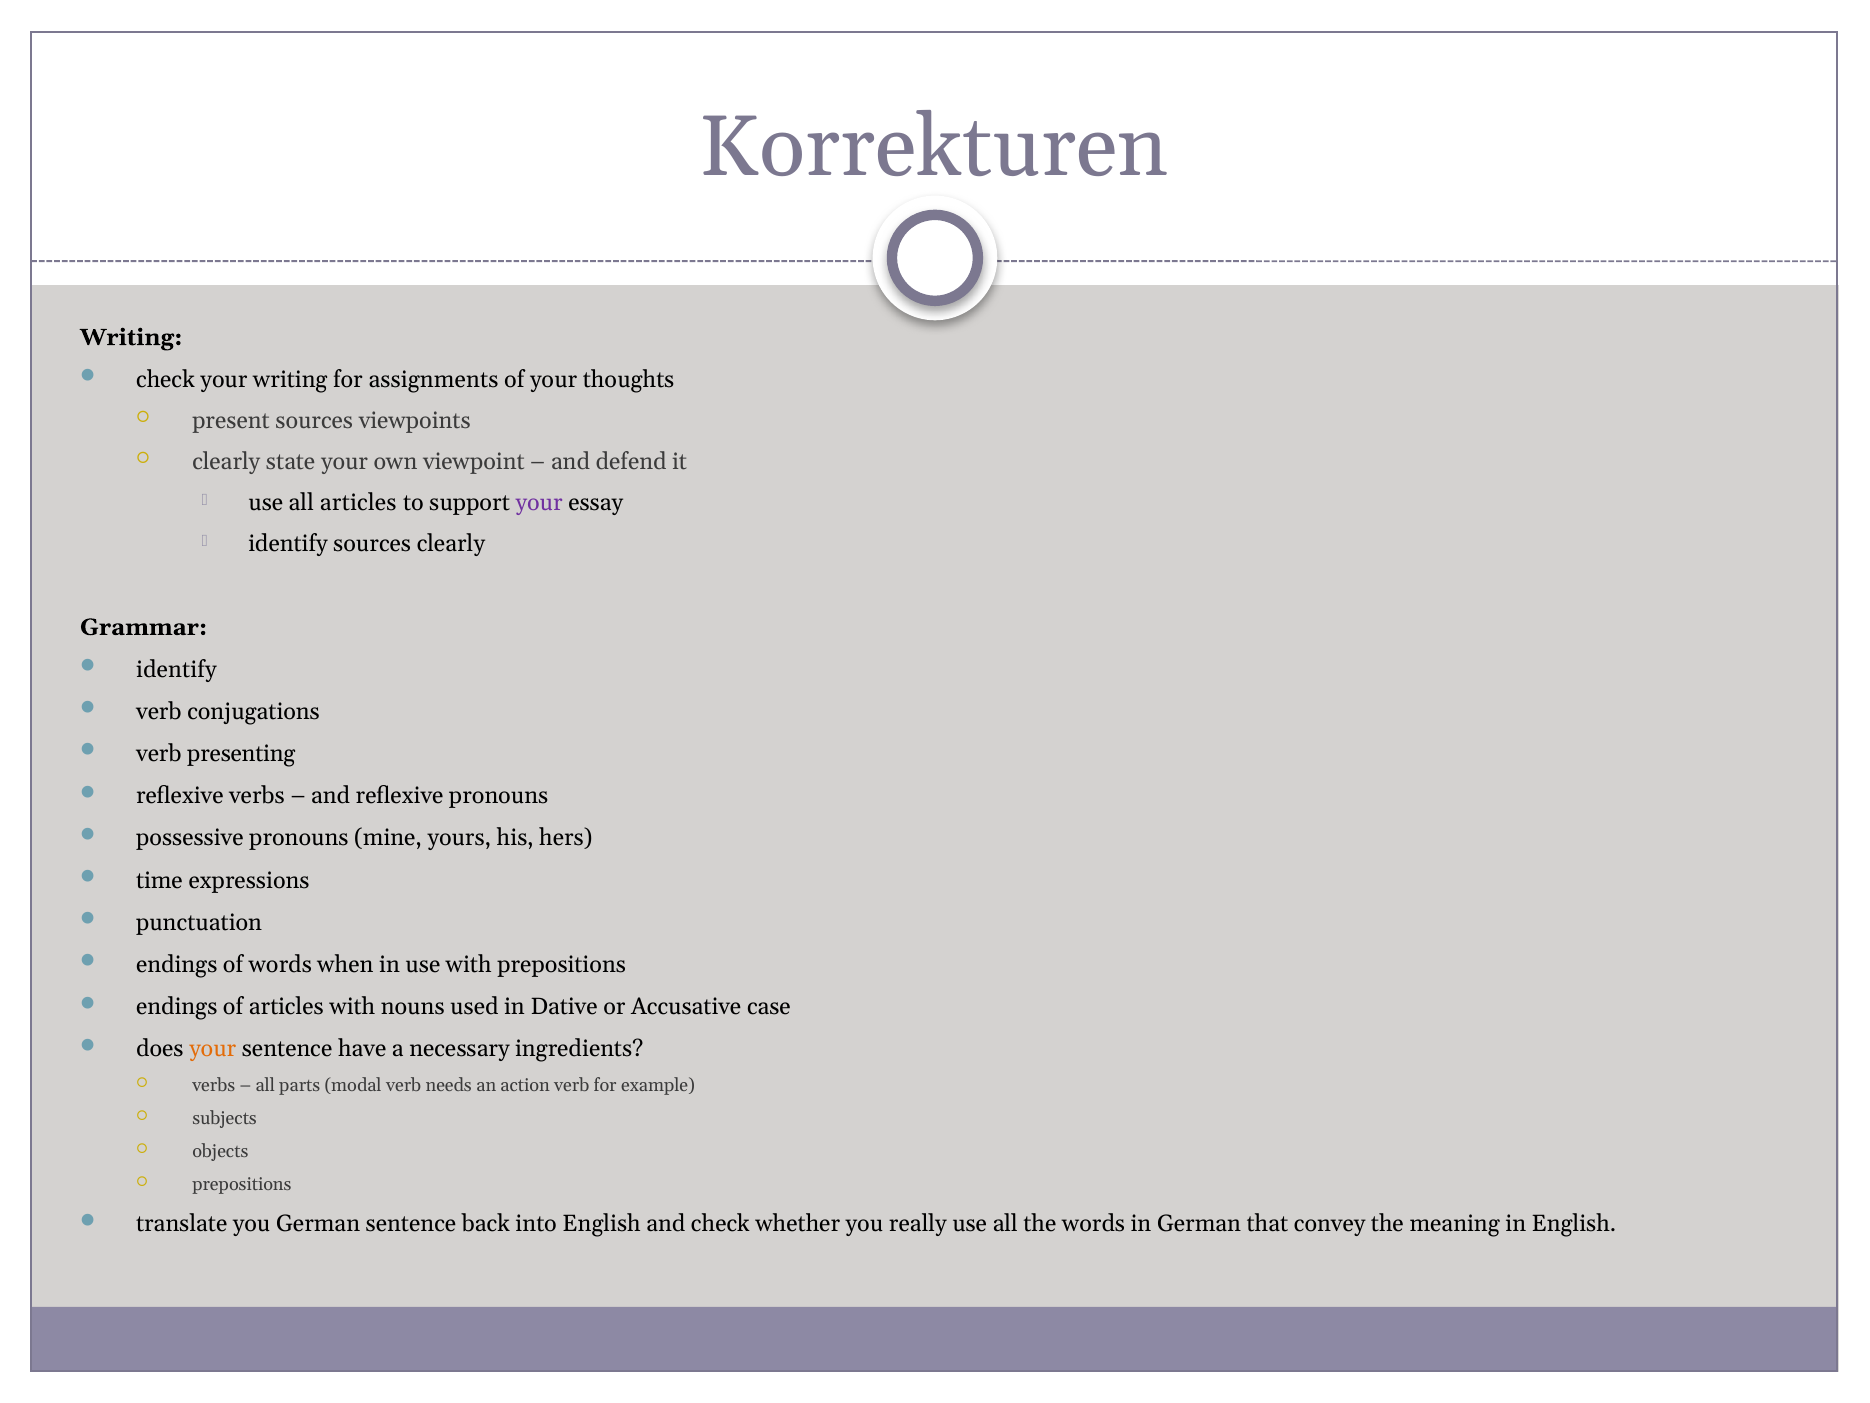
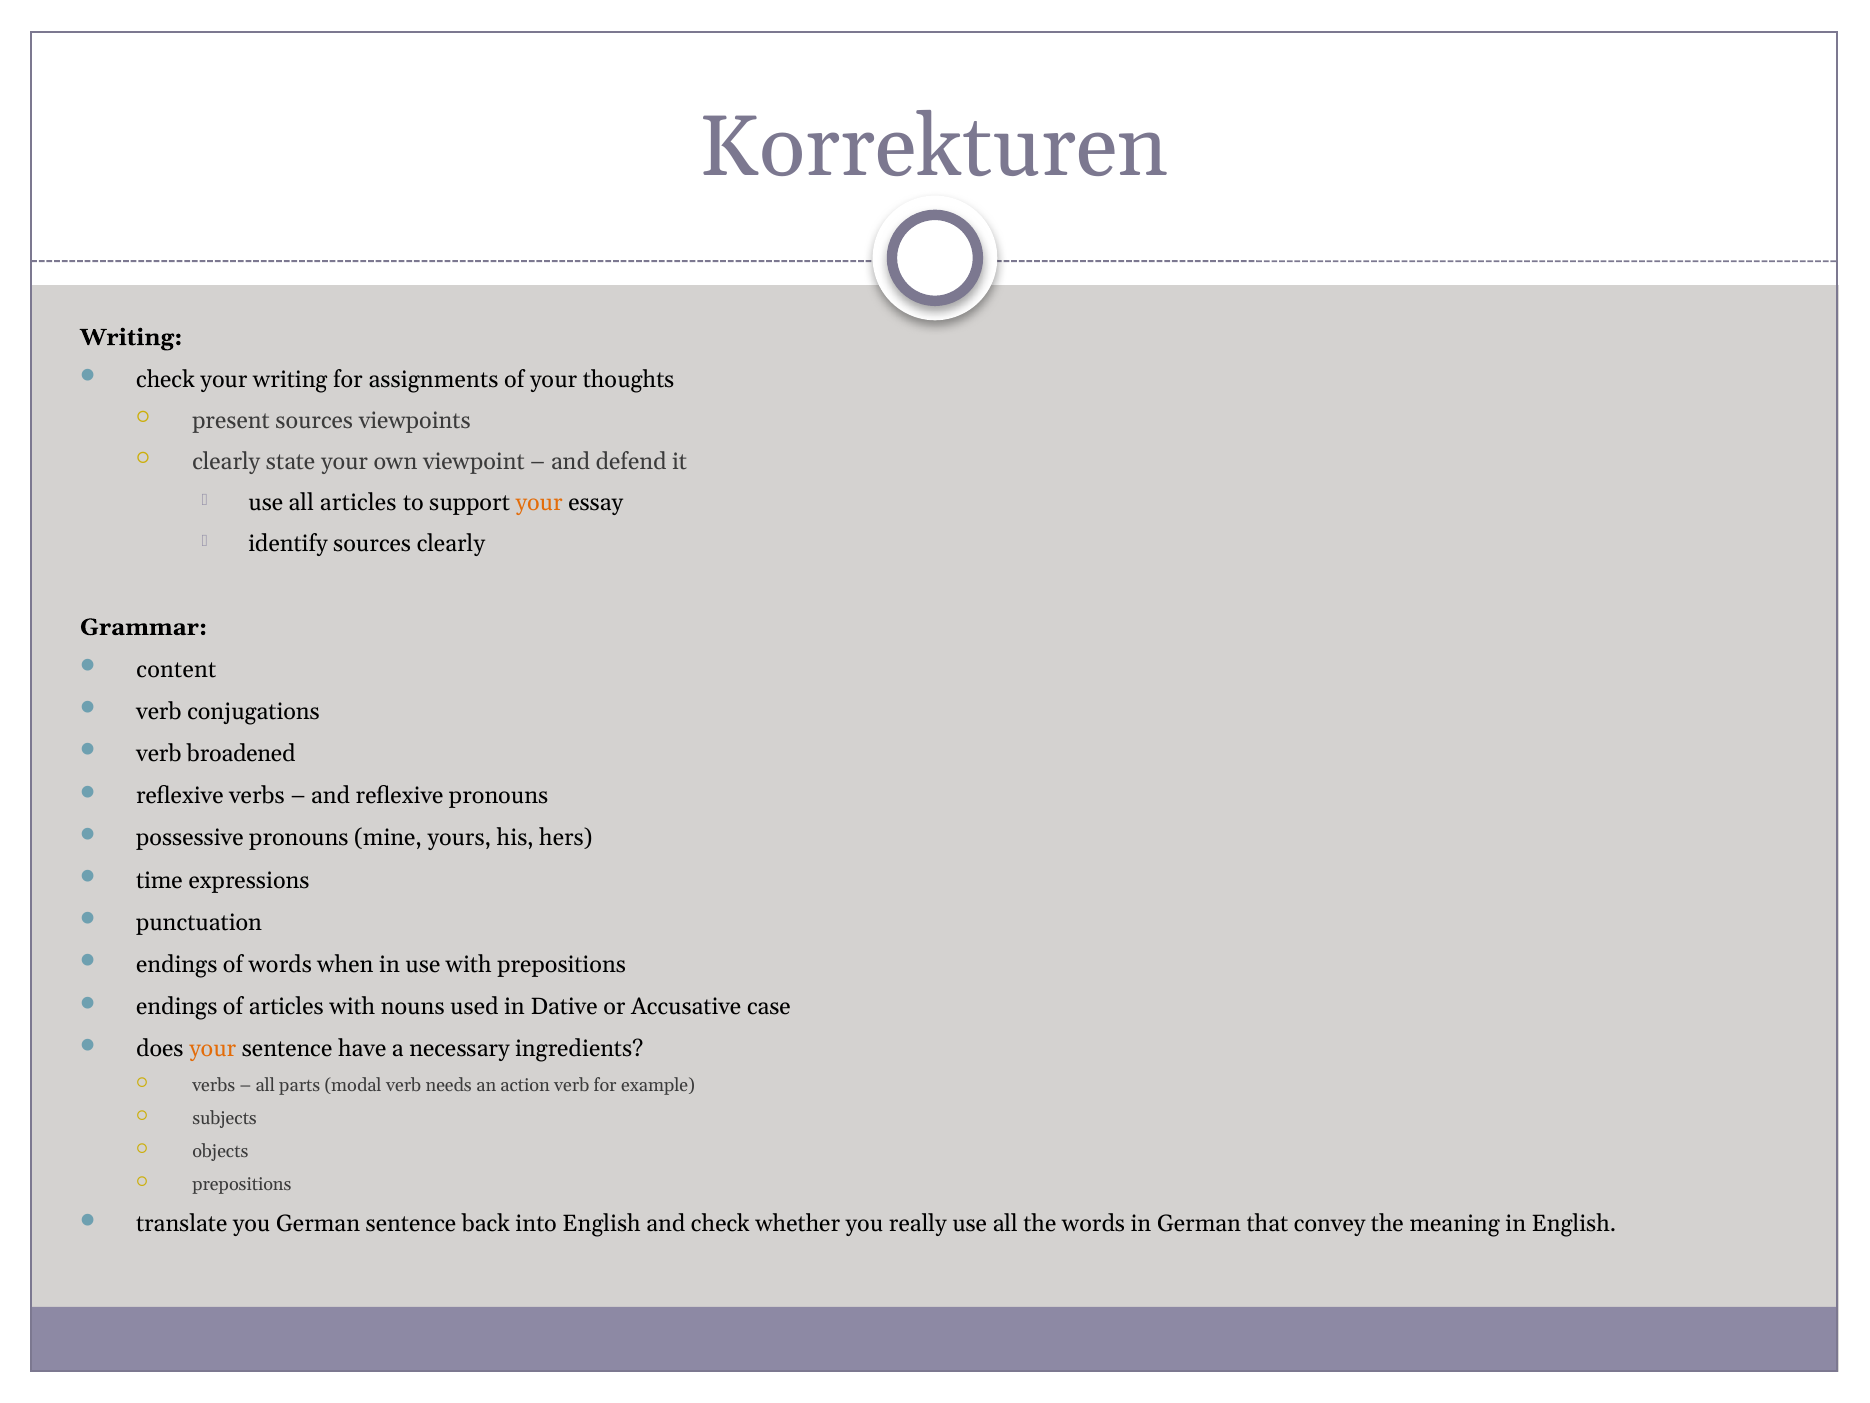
your colour: purple -> orange (539, 503)
identify: identify -> content (176, 669)
presenting: presenting -> broadened (241, 754)
